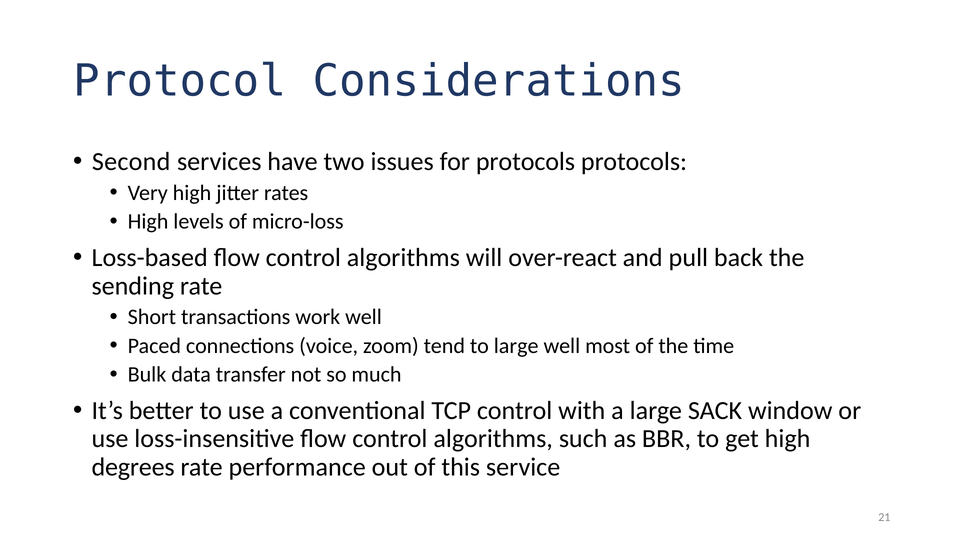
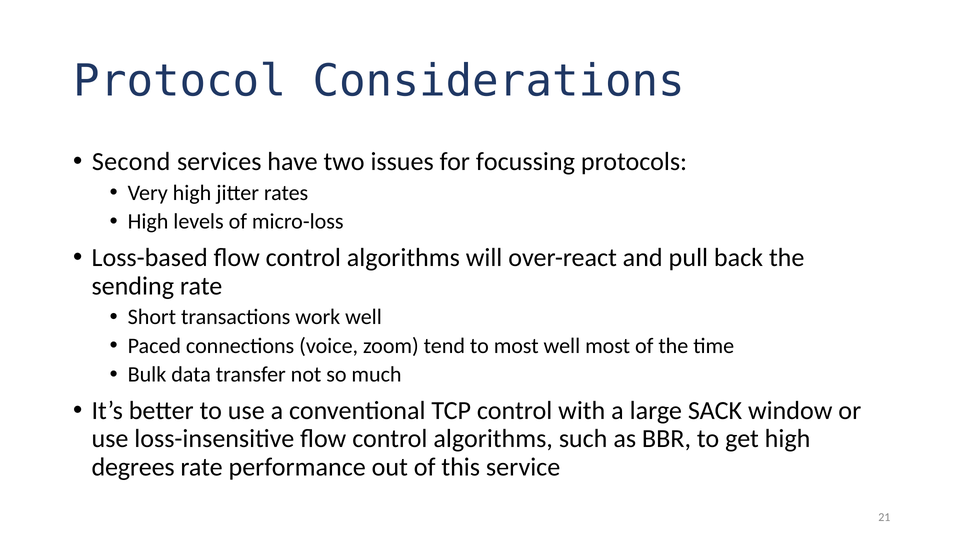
for protocols: protocols -> focussing (525, 162)
to large: large -> most (516, 346)
